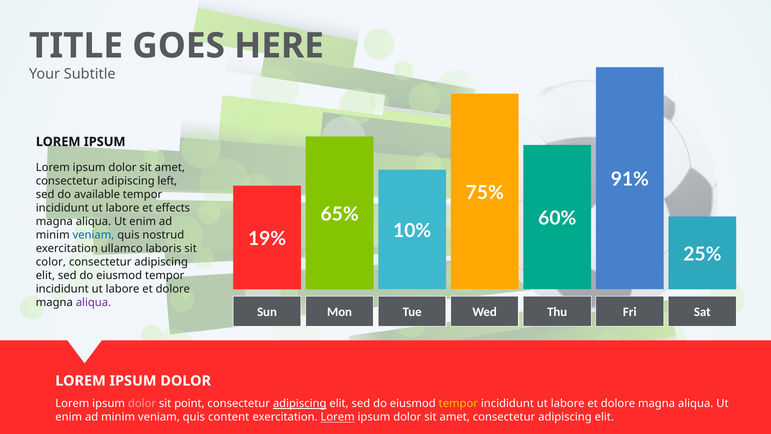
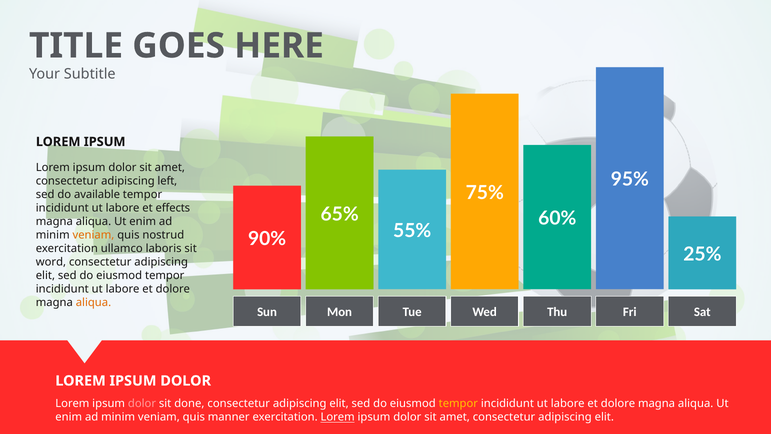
91%: 91% -> 95% (630, 179)
10%: 10% -> 55% (412, 231)
19%: 19% -> 90% (267, 239)
veniam colour: blue -> orange (93, 235)
color: color -> word (51, 262)
aliqua colour: purple -> orange (93, 302)
point: point -> done (189, 403)
adipiscing underline: present -> none (300, 403)
content: content -> manner (229, 417)
